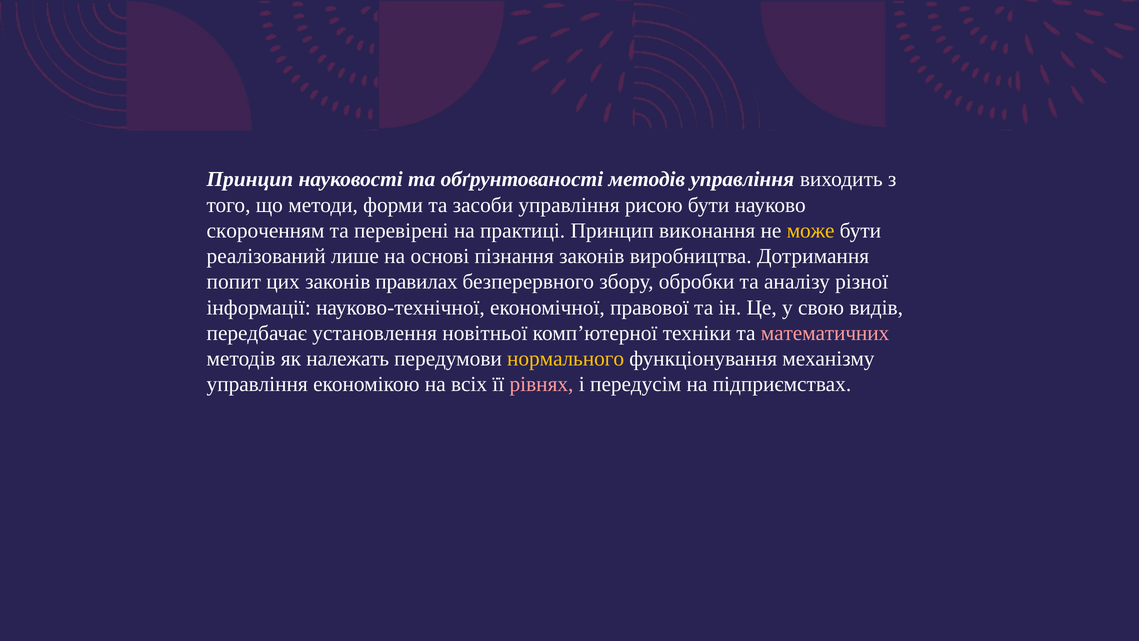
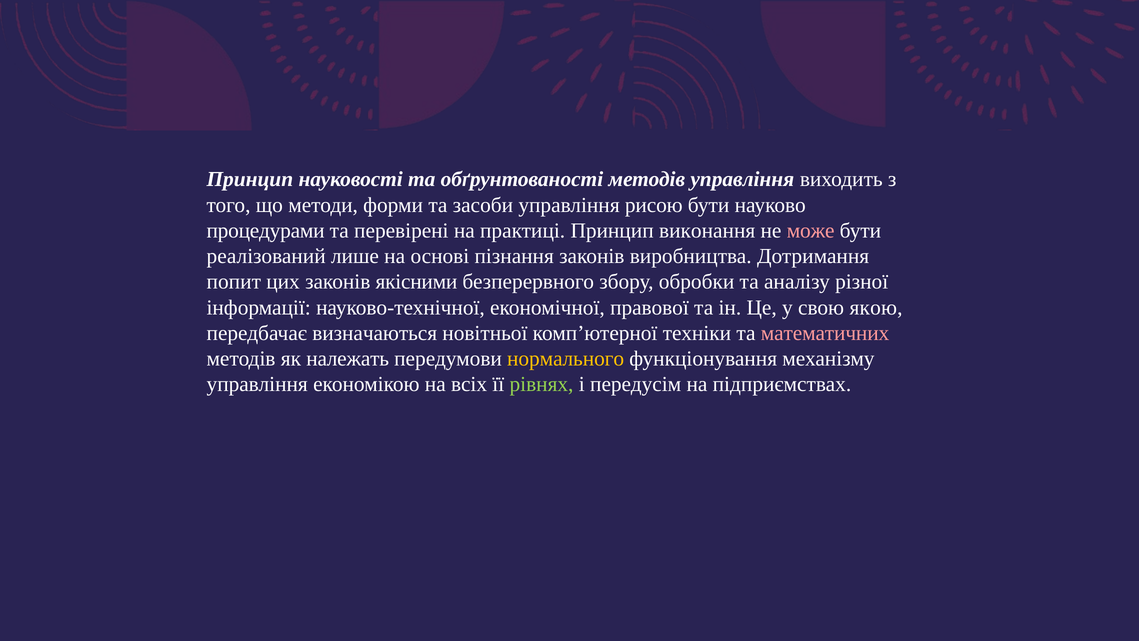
скороченням: скороченням -> процедурами (266, 230)
може colour: yellow -> pink (811, 230)
правилах: правилах -> якісними (417, 282)
видів: видів -> якою (876, 307)
установлення: установлення -> визначаються (375, 333)
рівнях colour: pink -> light green (541, 384)
